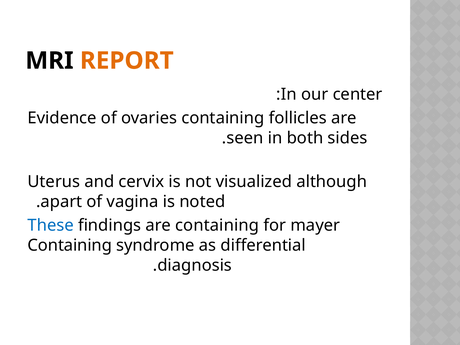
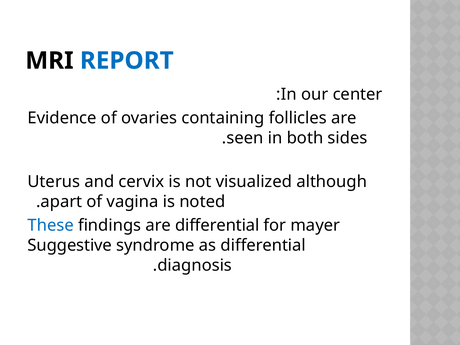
REPORT colour: orange -> blue (127, 61)
are containing: containing -> differential (217, 225)
Containing: Containing -> Suggestive (70, 245)
